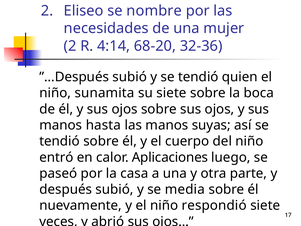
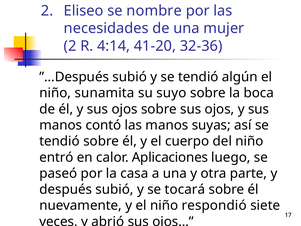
68-20: 68-20 -> 41-20 (155, 46)
quien: quien -> algún (240, 77)
su siete: siete -> suyo (171, 93)
hasta: hasta -> contó (103, 125)
media: media -> tocará (185, 189)
